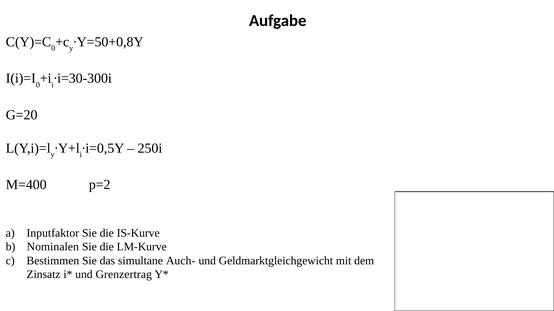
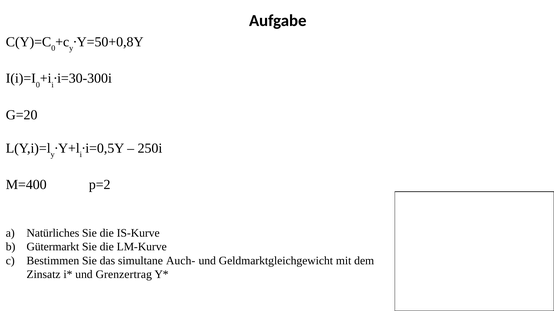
Inputfaktor: Inputfaktor -> Natürliches (53, 233)
Nominalen: Nominalen -> Gütermarkt (53, 247)
